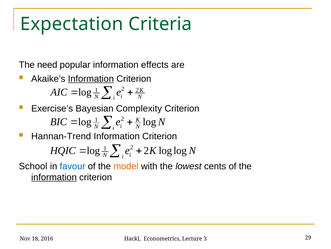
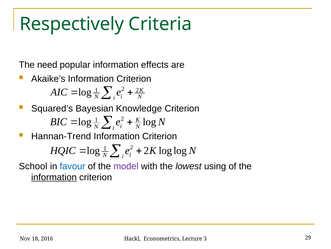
Expectation: Expectation -> Respectively (72, 24)
Information underline: present -> none (91, 79)
Exercise’s: Exercise’s -> Squared’s (52, 108)
Complexity: Complexity -> Knowledge (139, 108)
model colour: orange -> purple (126, 166)
cents: cents -> using (215, 166)
